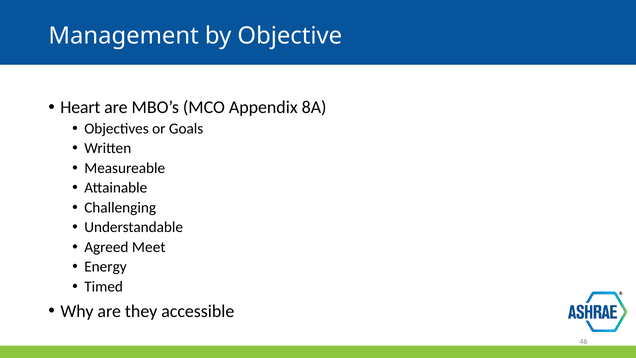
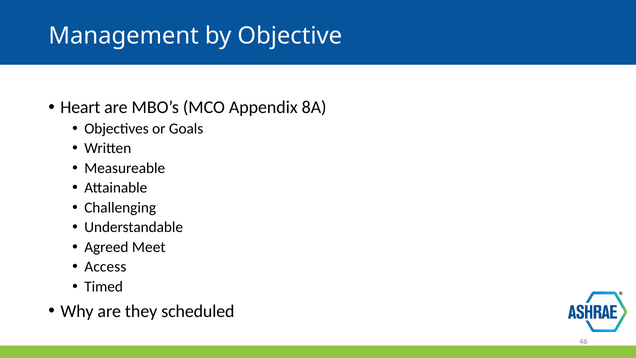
Energy: Energy -> Access (105, 267)
accessible: accessible -> scheduled (198, 311)
